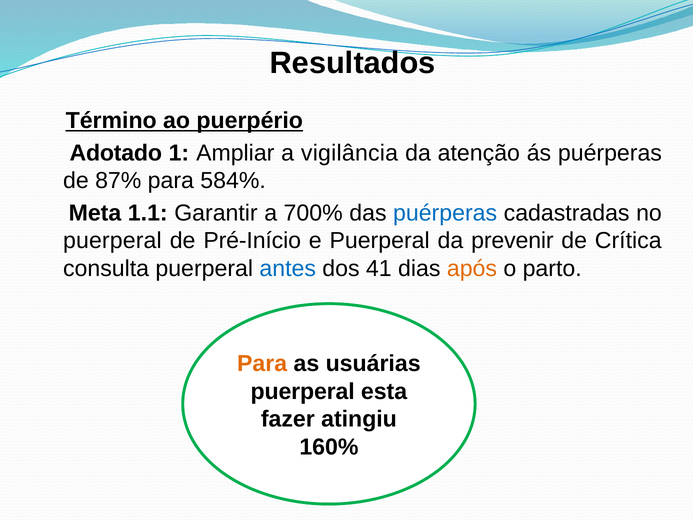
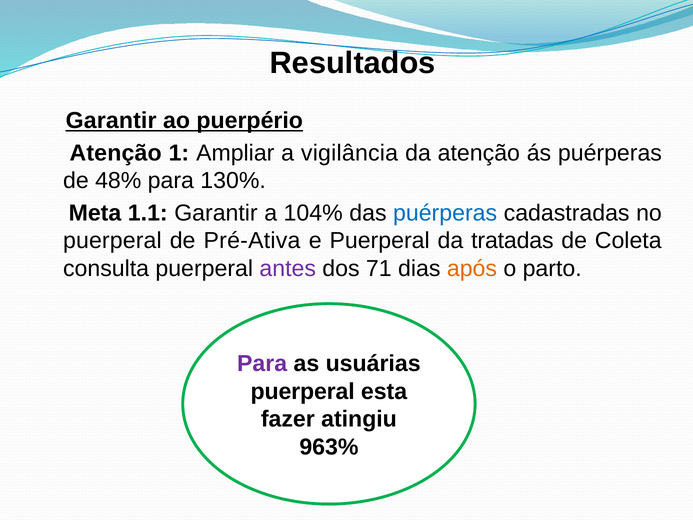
Término: Término -> Garantir (111, 120)
Adotado: Adotado -> Atenção (116, 153)
87%: 87% -> 48% (118, 181)
584%: 584% -> 130% (233, 181)
700%: 700% -> 104% (313, 213)
Pré-Início: Pré-Início -> Pré-Ativa (252, 241)
prevenir: prevenir -> tratadas (512, 241)
Crítica: Crítica -> Coleta (628, 241)
antes colour: blue -> purple (288, 268)
41: 41 -> 71 (379, 268)
Para colour: orange -> purple (262, 364)
160%: 160% -> 963% (329, 447)
